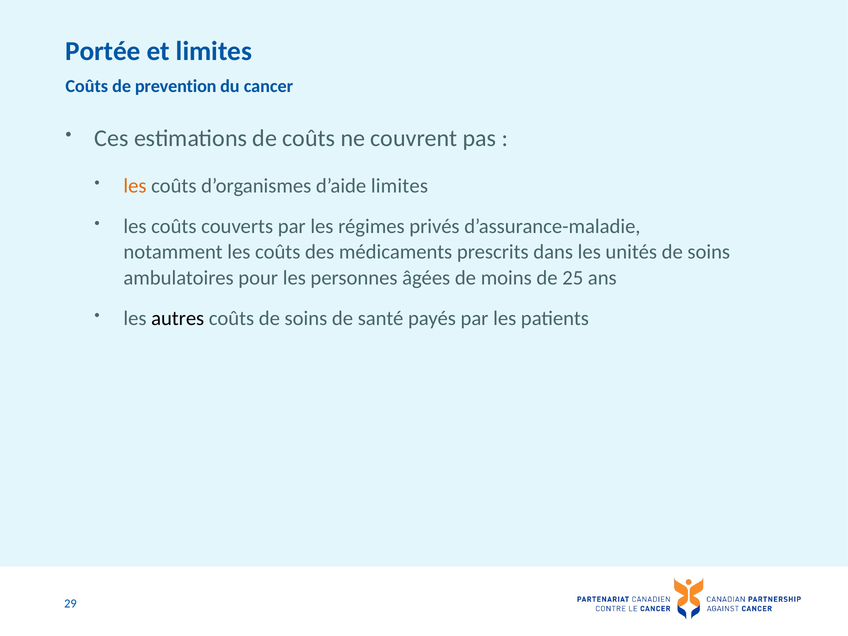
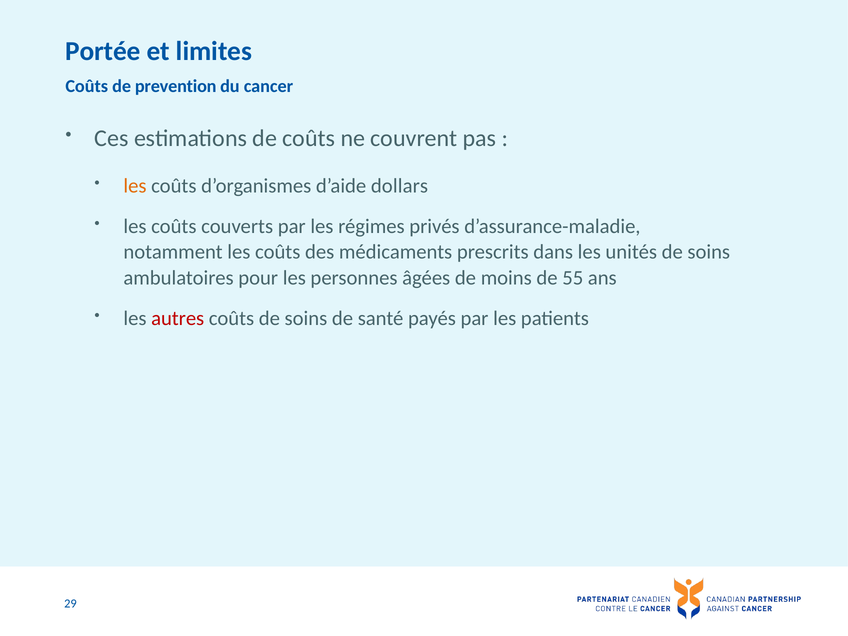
d’aide limites: limites -> dollars (399, 186)
25: 25 -> 55 (573, 278)
autres colour: black -> red (178, 318)
